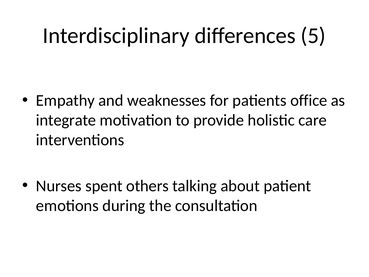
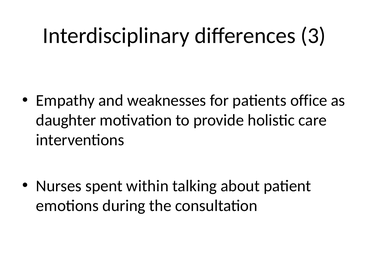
5: 5 -> 3 (313, 36)
integrate: integrate -> daughter (66, 120)
others: others -> within (147, 186)
